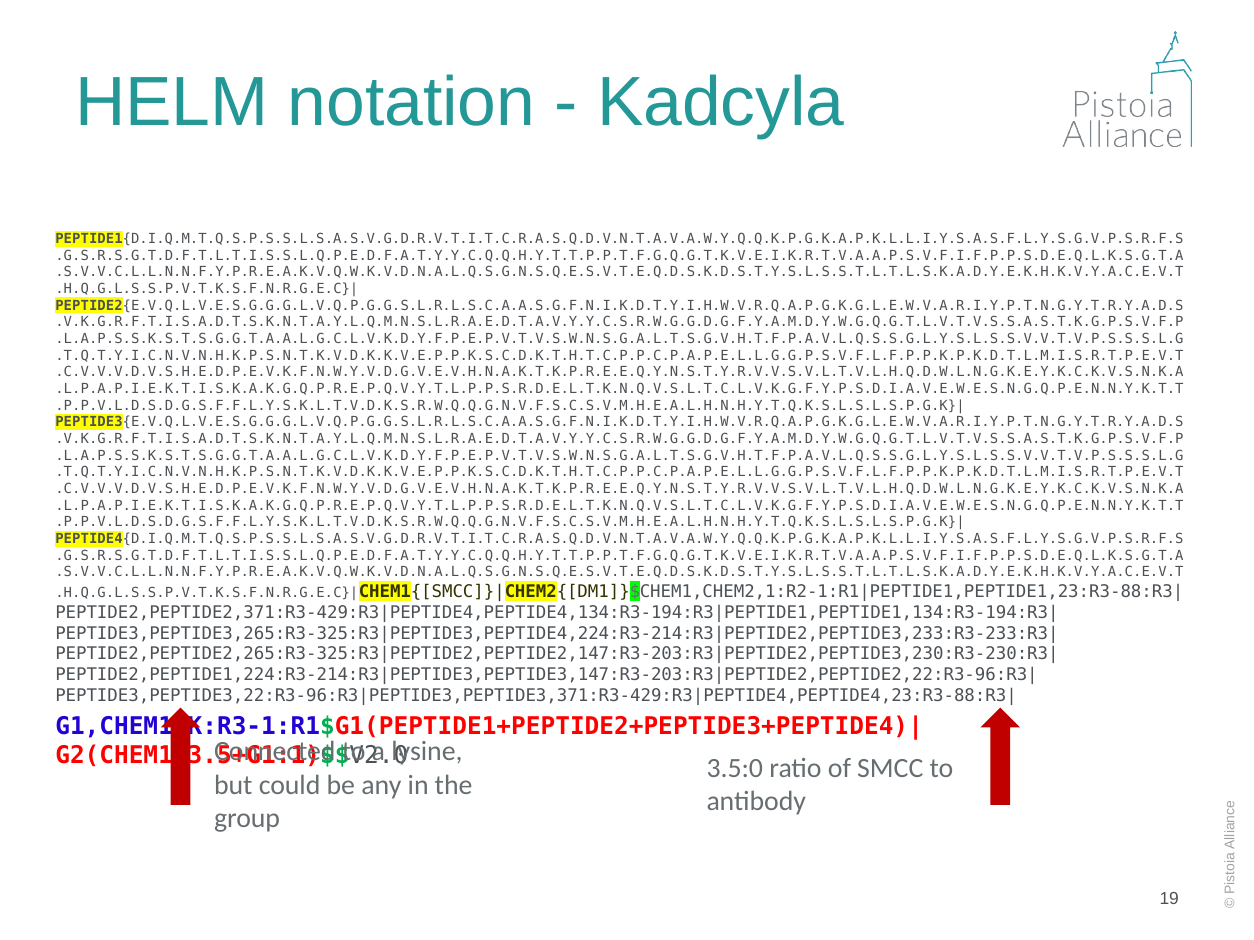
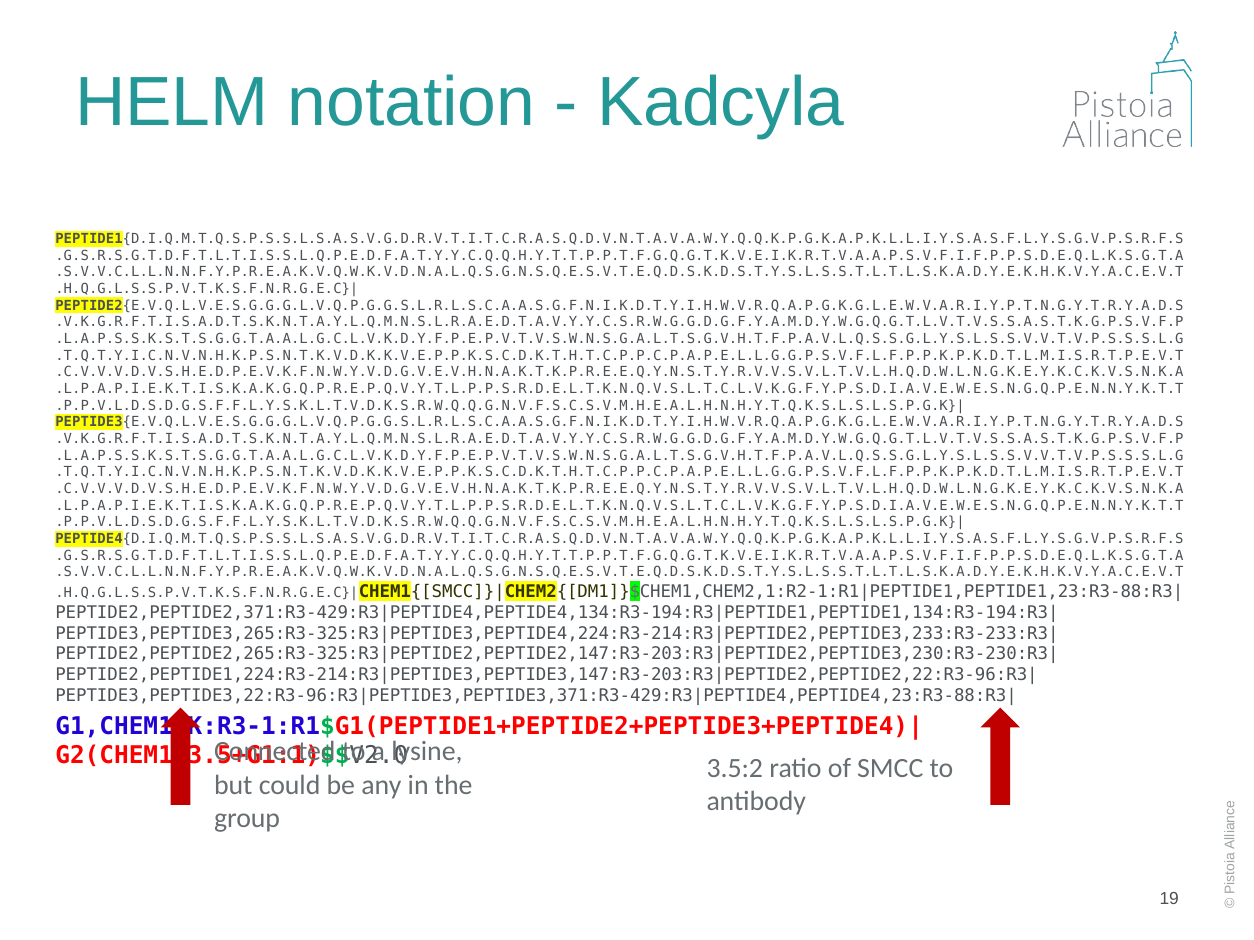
3.5:0: 3.5:0 -> 3.5:2 (735, 769)
